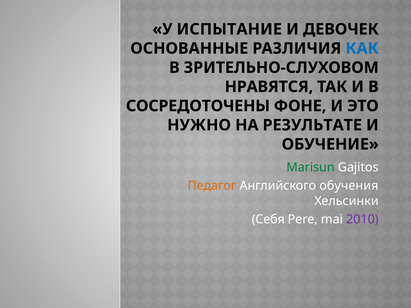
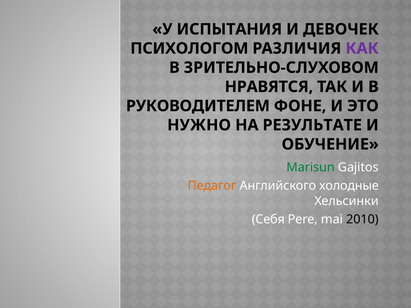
ИСПЫТАНИЕ: ИСПЫТАНИЕ -> ИСПЫТАНИЯ (229, 29)
ОСНОВАННЫЕ: ОСНОВАННЫЕ -> ПСИХОЛОГОМ (189, 48)
КАК colour: blue -> purple (362, 48)
СОСРЕДОТОЧЕНЫ: СОСРЕДОТОЧЕНЫ -> РУКОВОДИТЕЛЕМ (198, 106)
обучения: обучения -> холодные (349, 186)
2010 colour: purple -> black (362, 220)
